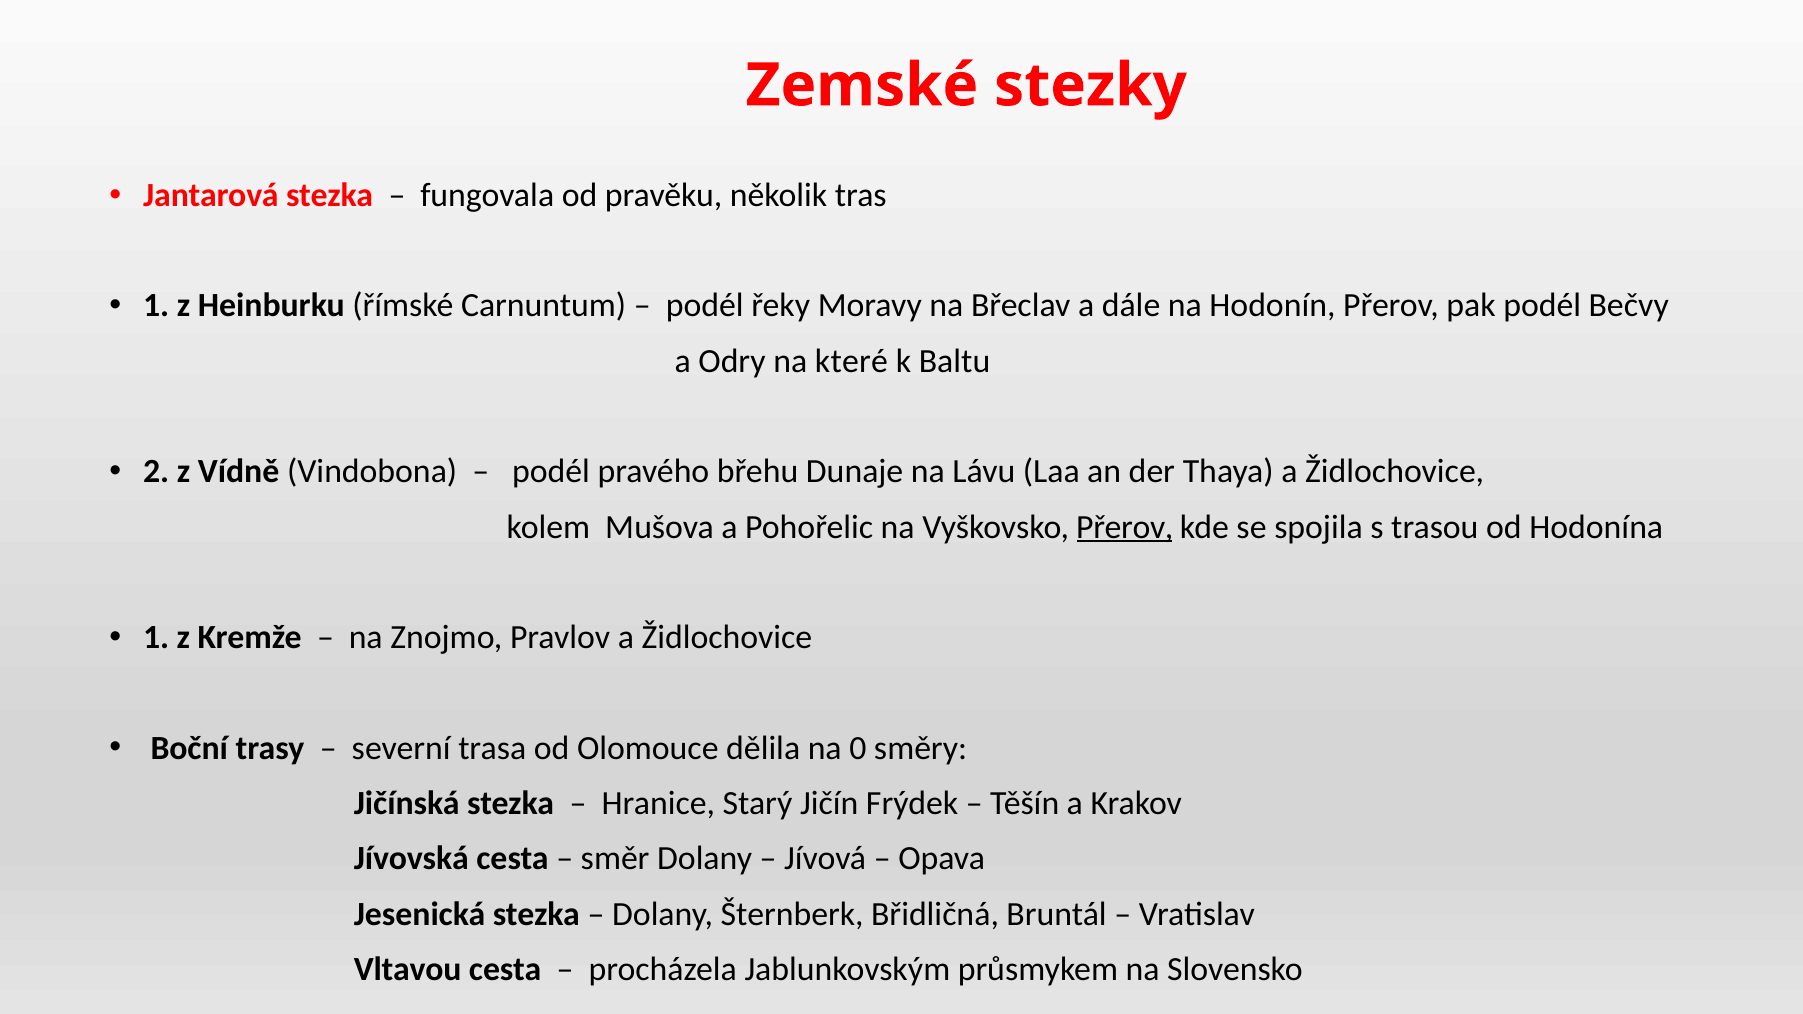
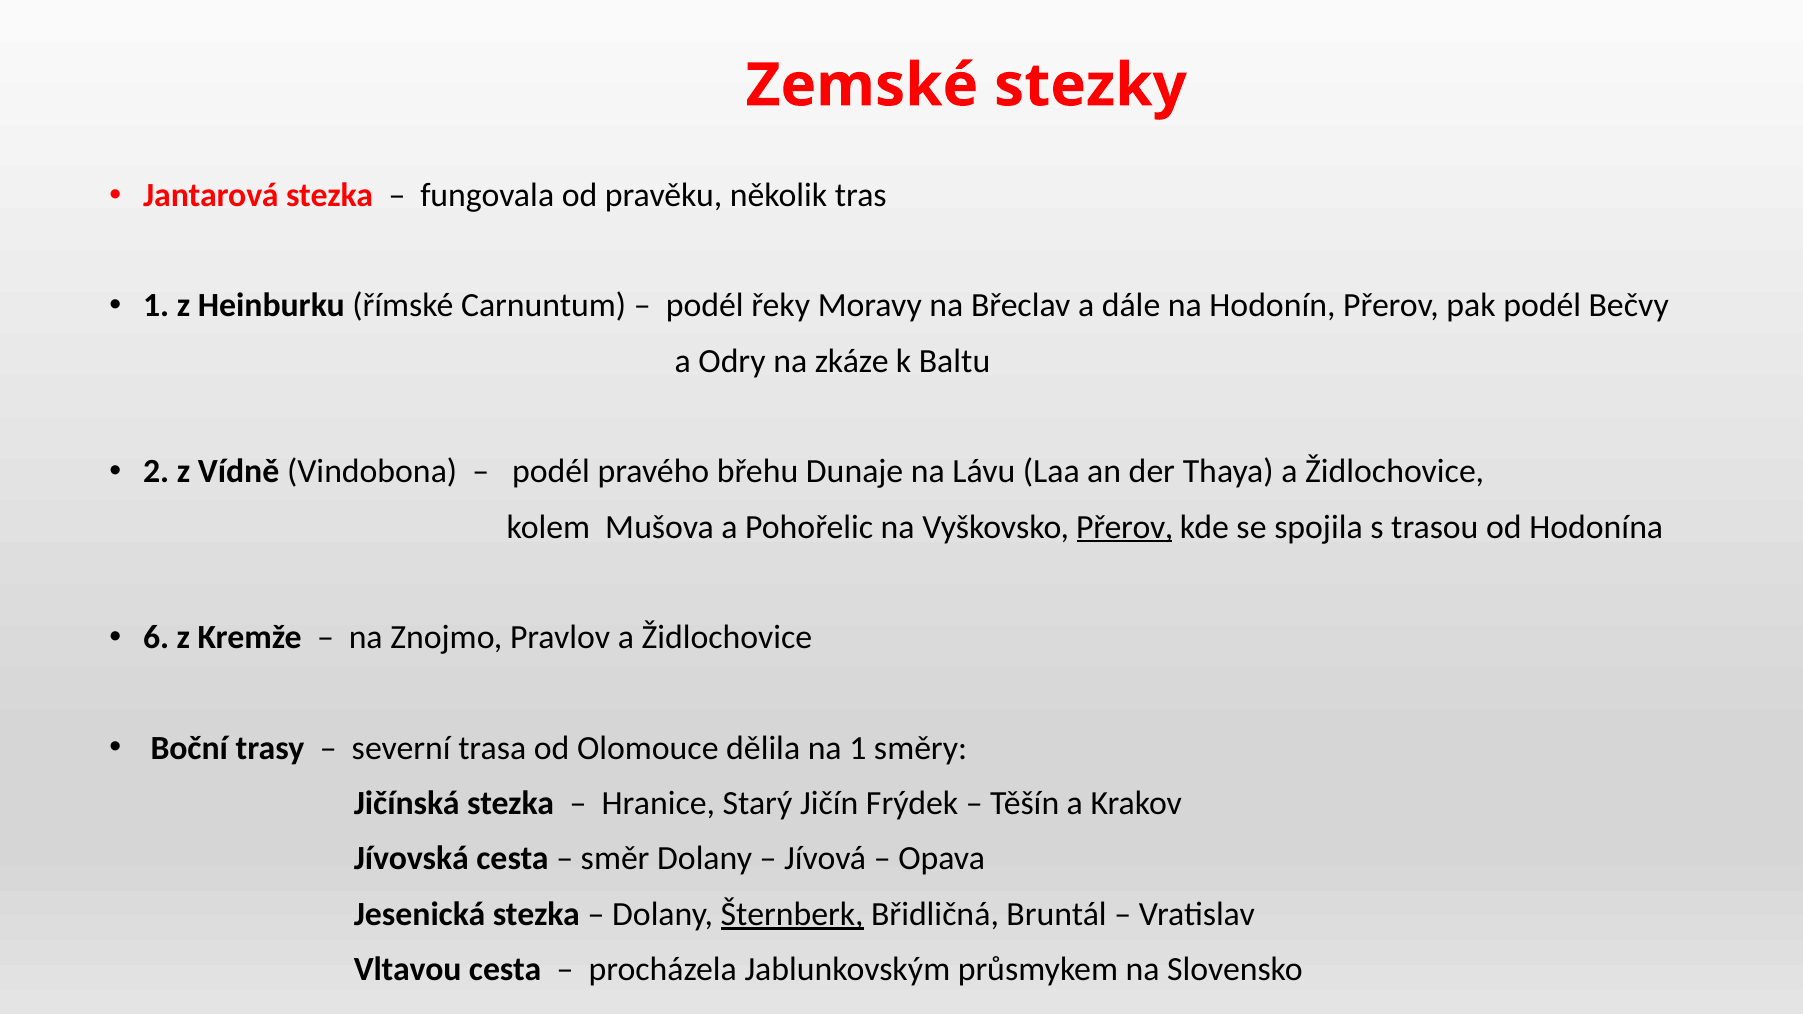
které: které -> zkáze (852, 361)
1: 1 -> 6 (156, 638)
na 0: 0 -> 1 (858, 748)
Šternberk underline: none -> present (792, 914)
